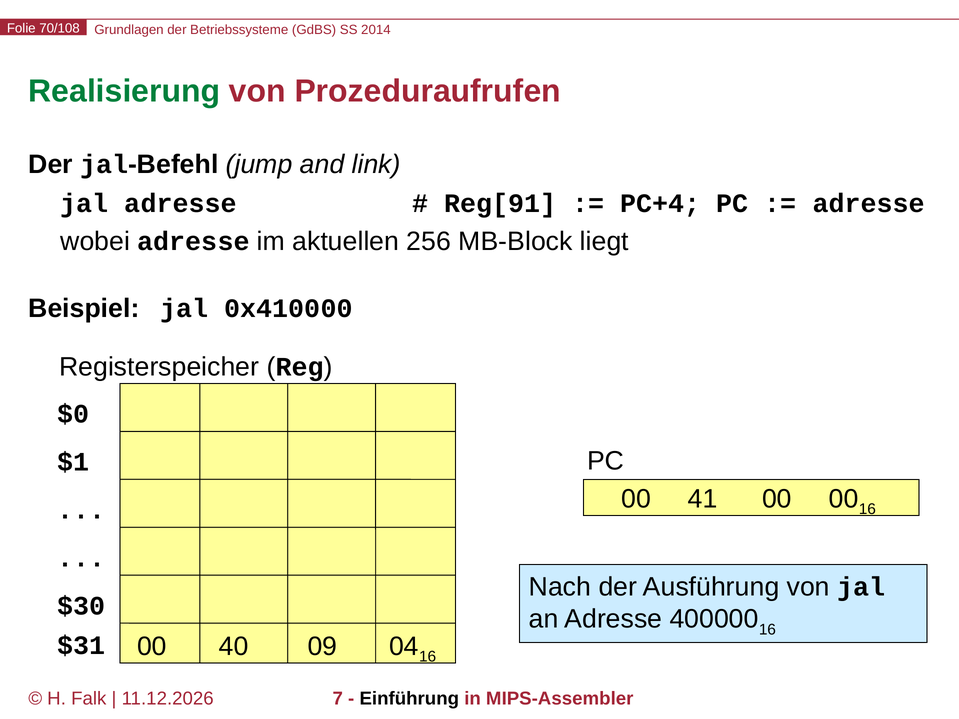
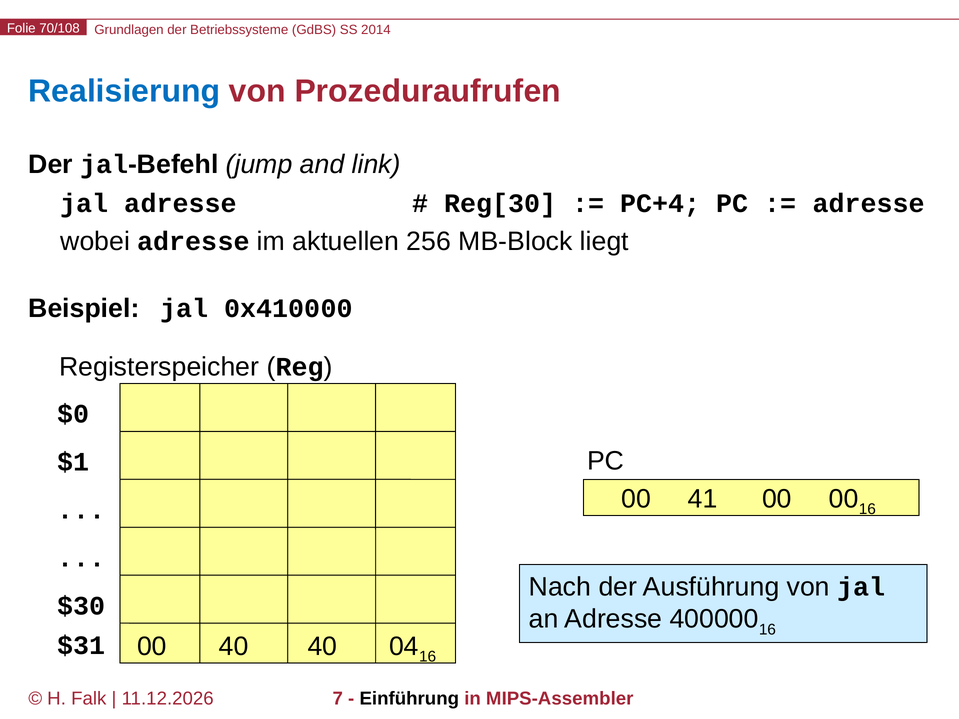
Realisierung colour: green -> blue (124, 91)
Reg[91: Reg[91 -> Reg[30 (500, 203)
40 09: 09 -> 40 (322, 647)
